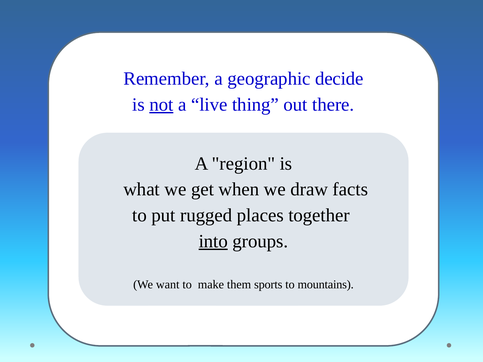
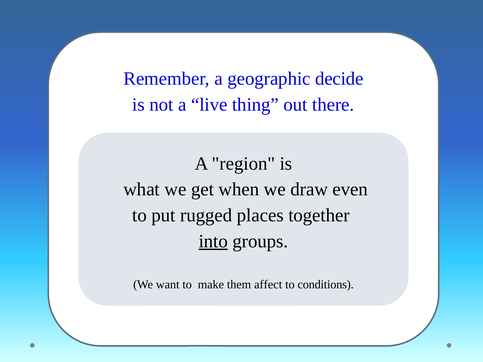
not underline: present -> none (161, 105)
facts: facts -> even (350, 190)
sports: sports -> affect (268, 285)
mountains: mountains -> conditions (326, 285)
